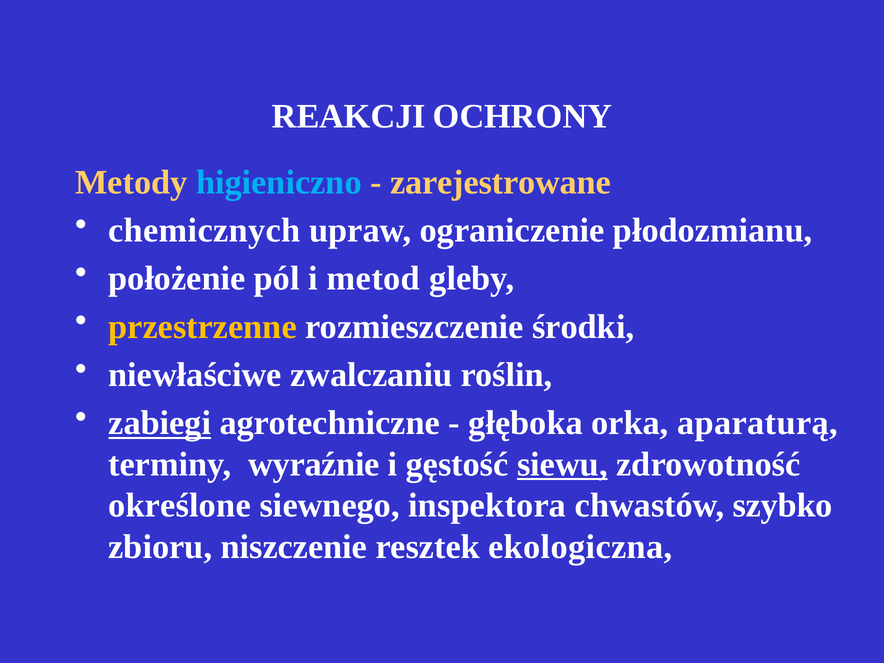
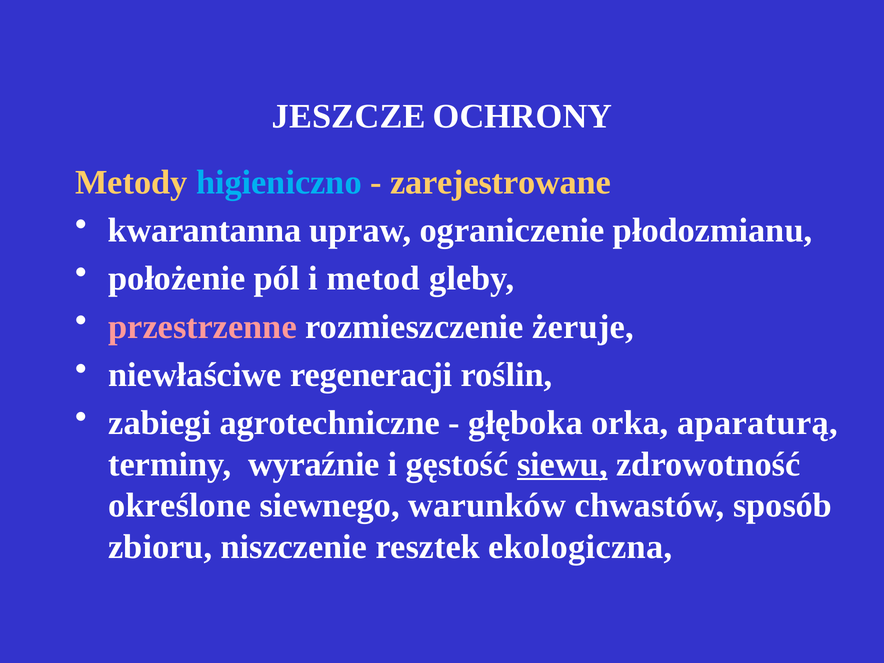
REAKCJI: REAKCJI -> JESZCZE (349, 117)
chemicznych: chemicznych -> kwarantanna (205, 230)
przestrzenne colour: yellow -> pink (203, 327)
środki: środki -> żeruje (583, 327)
zwalczaniu: zwalczaniu -> regeneracji (371, 375)
zabiegi underline: present -> none (160, 423)
inspektora: inspektora -> warunków (487, 506)
szybko: szybko -> sposób (783, 506)
